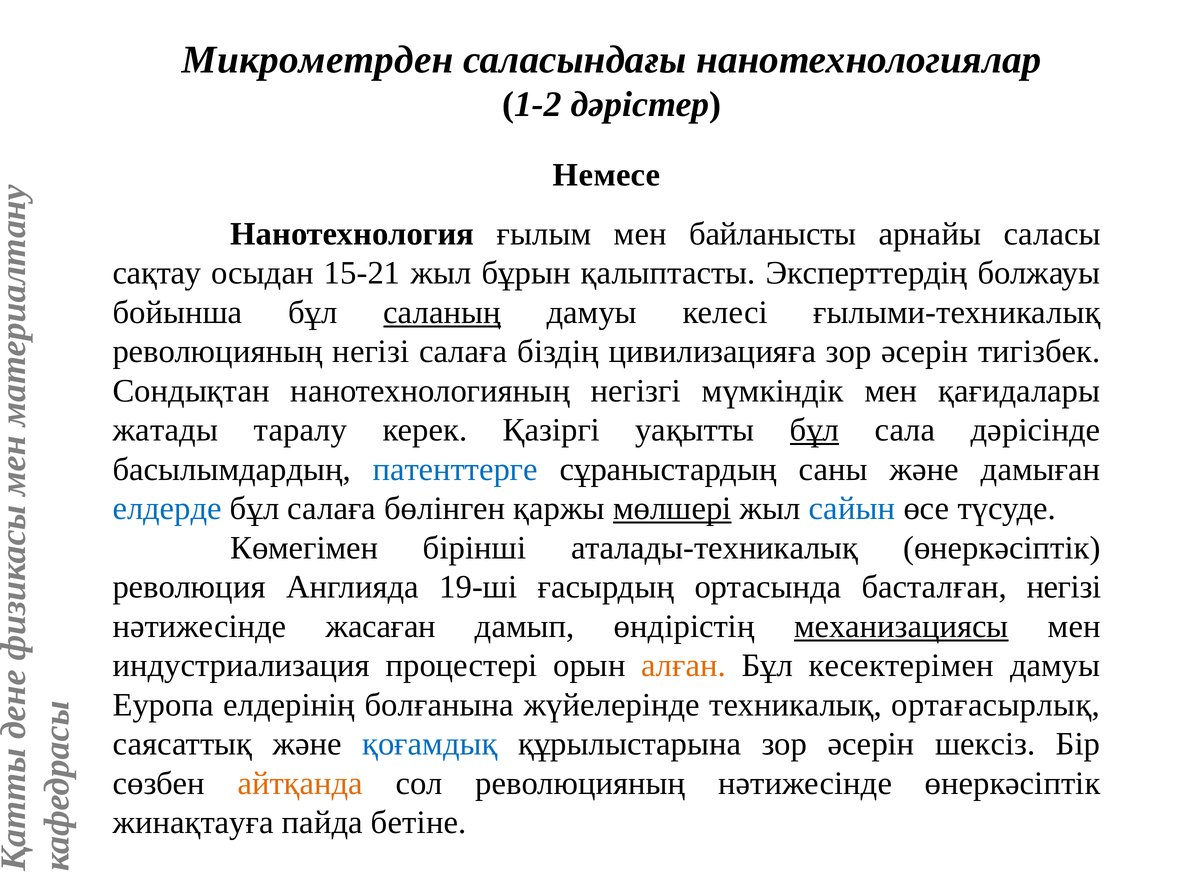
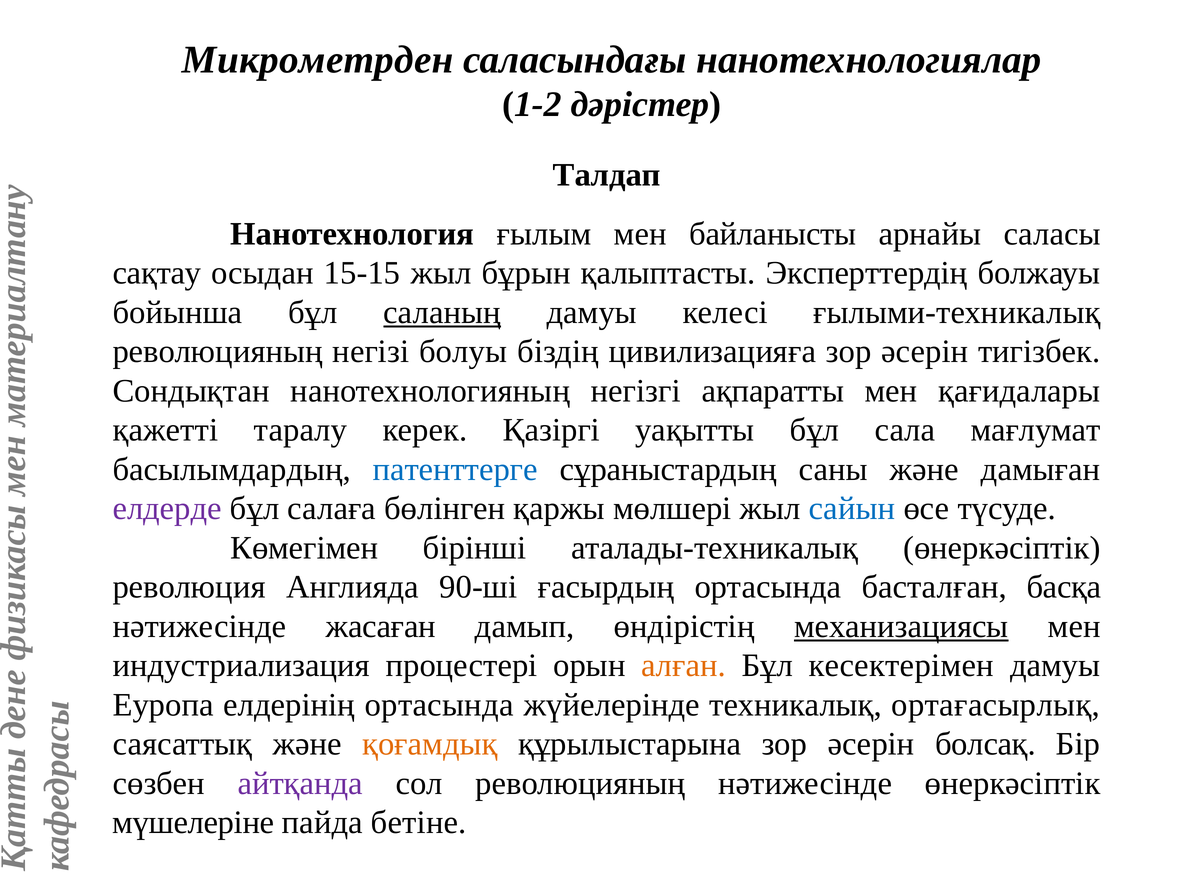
Немесе: Немесе -> Талдап (607, 175)
15-21: 15-21 -> 15-15 (362, 273)
негізі салаға: салаға -> болуы (463, 351)
мүмкіндік: мүмкіндік -> ақпаратты (773, 391)
жатады: жатады -> қажетті (166, 430)
бұл underline: present -> none (815, 430)
дәрісінде: дәрісінде -> мағлумат (1036, 430)
елдерде colour: blue -> purple (167, 508)
мөлшері underline: present -> none (672, 508)
19-ші: 19-ші -> 90-ші (478, 587)
басталған негізі: негізі -> басқа (1064, 587)
елдерінің болғанына: болғанына -> ортасында (439, 705)
қоғамдық colour: blue -> orange (430, 744)
шексіз: шексіз -> болсақ (985, 744)
айтқанда colour: orange -> purple (300, 783)
жинақтауға: жинақтауға -> мүшелеріне (193, 822)
